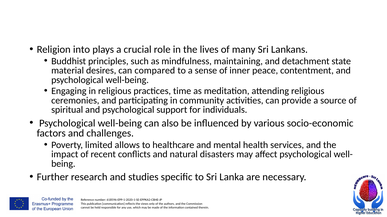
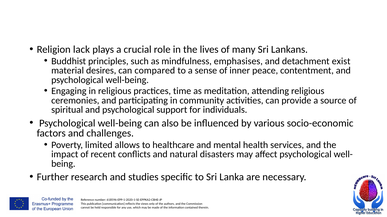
into: into -> lack (81, 50)
maintaining: maintaining -> emphasises (238, 61)
state: state -> exist (341, 61)
